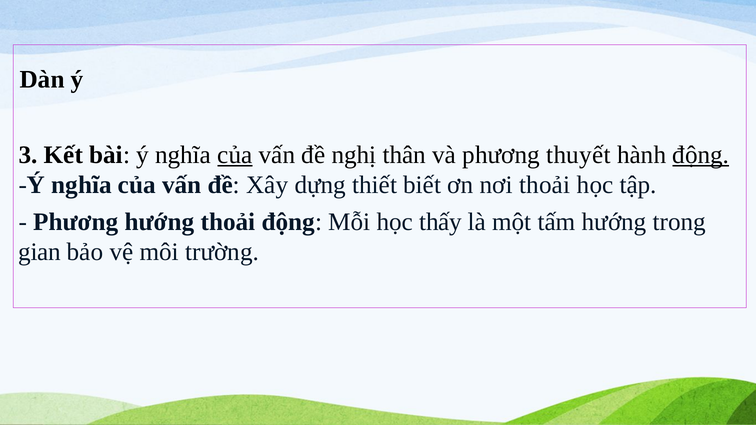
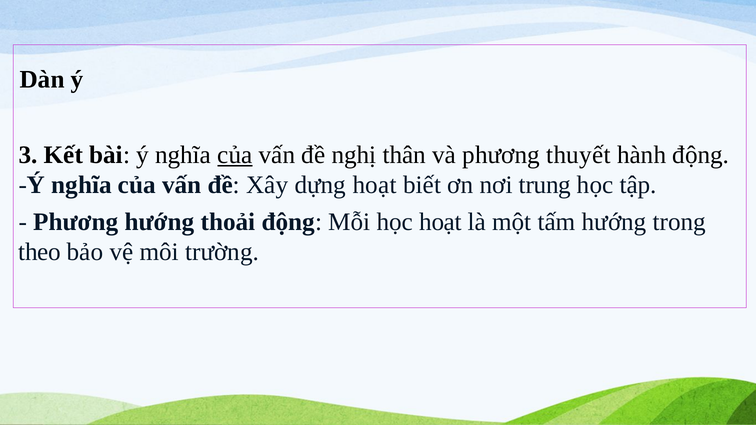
động underline: present -> none (701, 155)
dựng thiết: thiết -> hoạt (375, 185)
nơi thoải: thoải -> trung (545, 185)
học thấy: thấy -> hoạt (441, 222)
gian: gian -> theo (40, 252)
